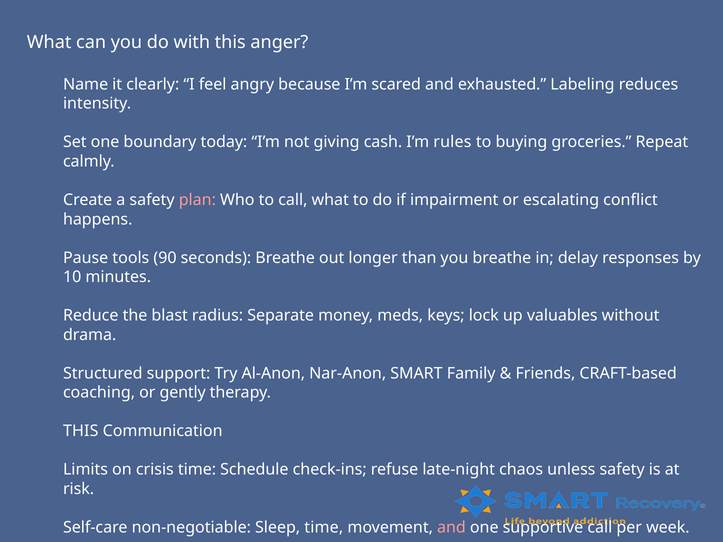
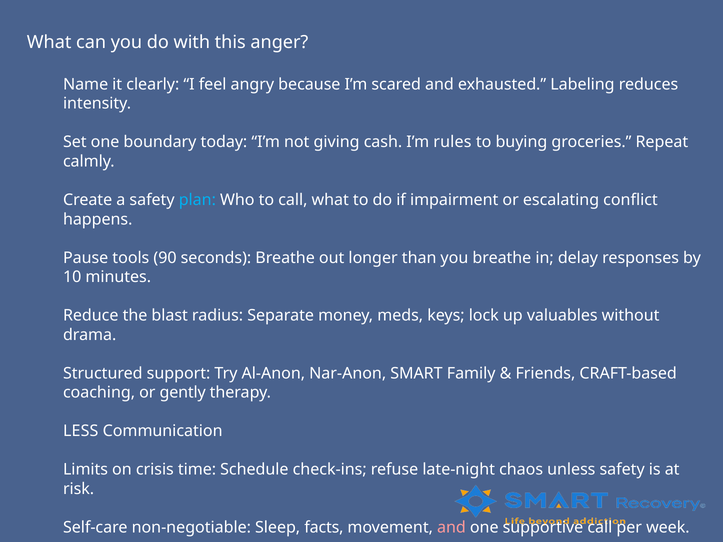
plan colour: pink -> light blue (197, 200)
THIS: THIS -> LESS (81, 431)
Sleep time: time -> facts (324, 528)
